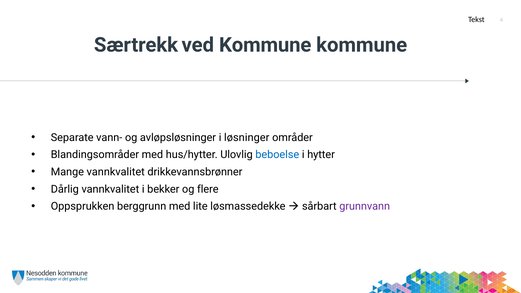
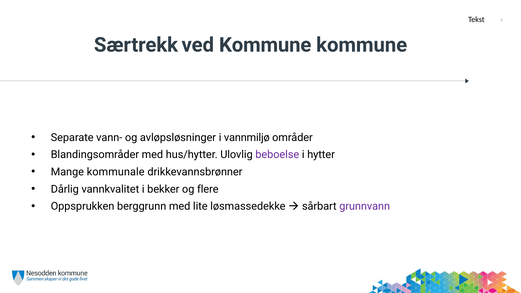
løsninger: løsninger -> vannmiljø (247, 137)
beboelse colour: blue -> purple (277, 155)
Mange vannkvalitet: vannkvalitet -> kommunale (116, 172)
